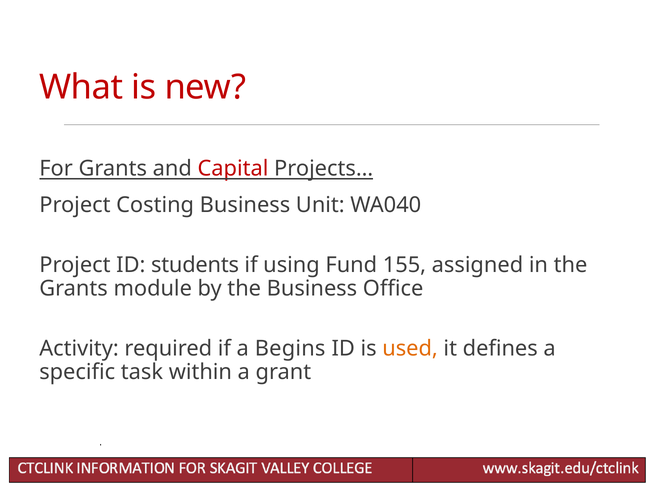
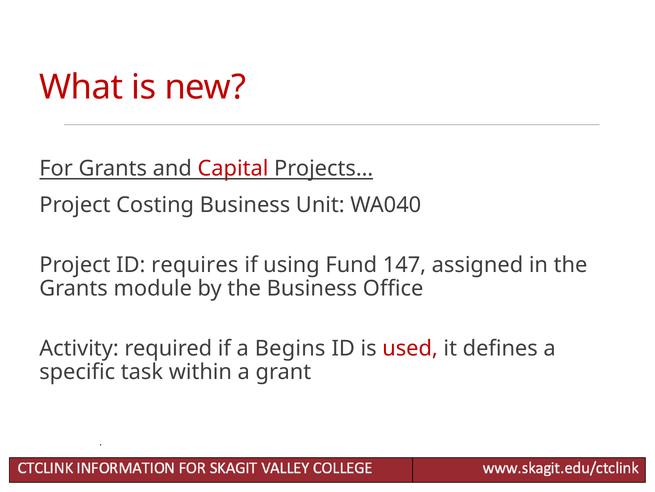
students: students -> requires (195, 265)
155: 155 -> 147 (404, 265)
used colour: orange -> red (410, 348)
